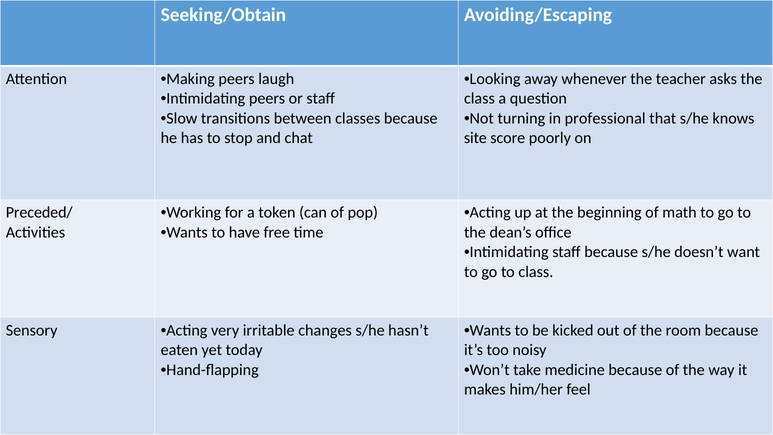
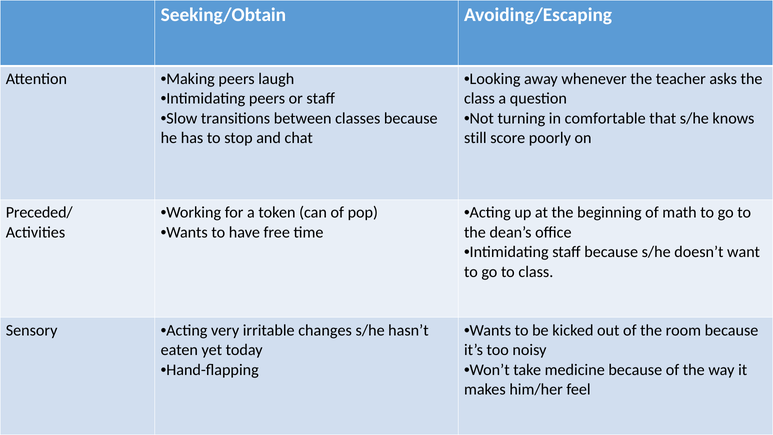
professional: professional -> comfortable (605, 118)
site: site -> still (475, 138)
